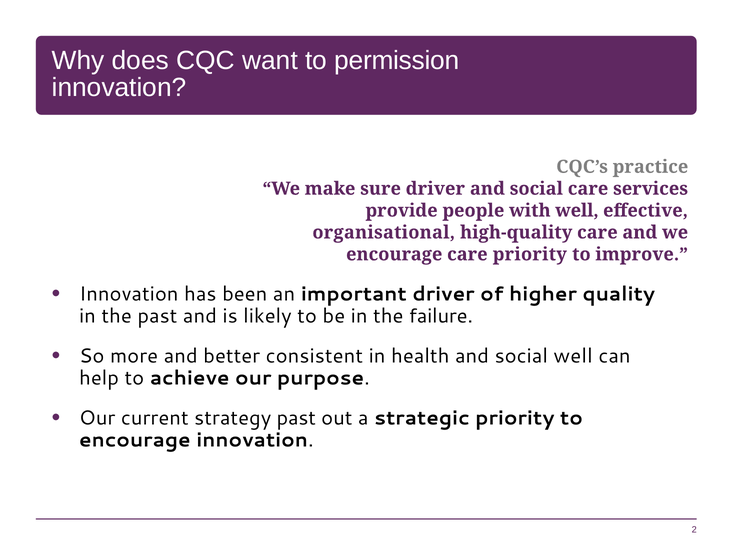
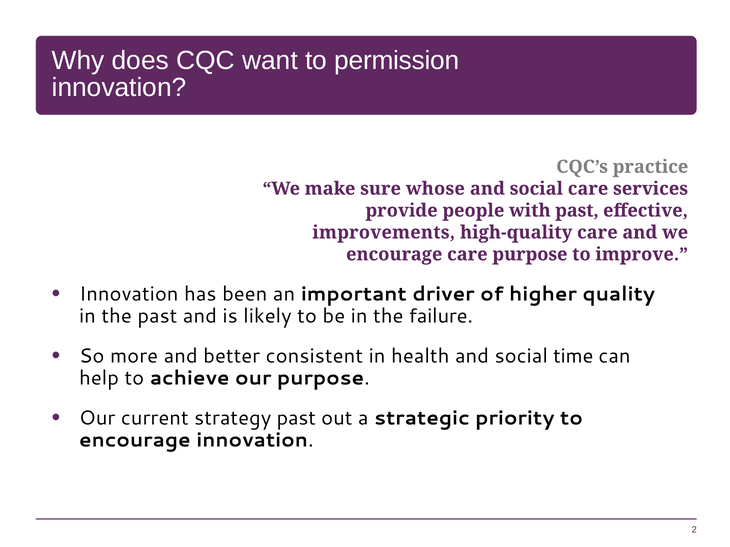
sure driver: driver -> whose (435, 189)
with well: well -> past (577, 211)
organisational: organisational -> improvements (384, 233)
care priority: priority -> purpose (530, 255)
social well: well -> time (573, 356)
